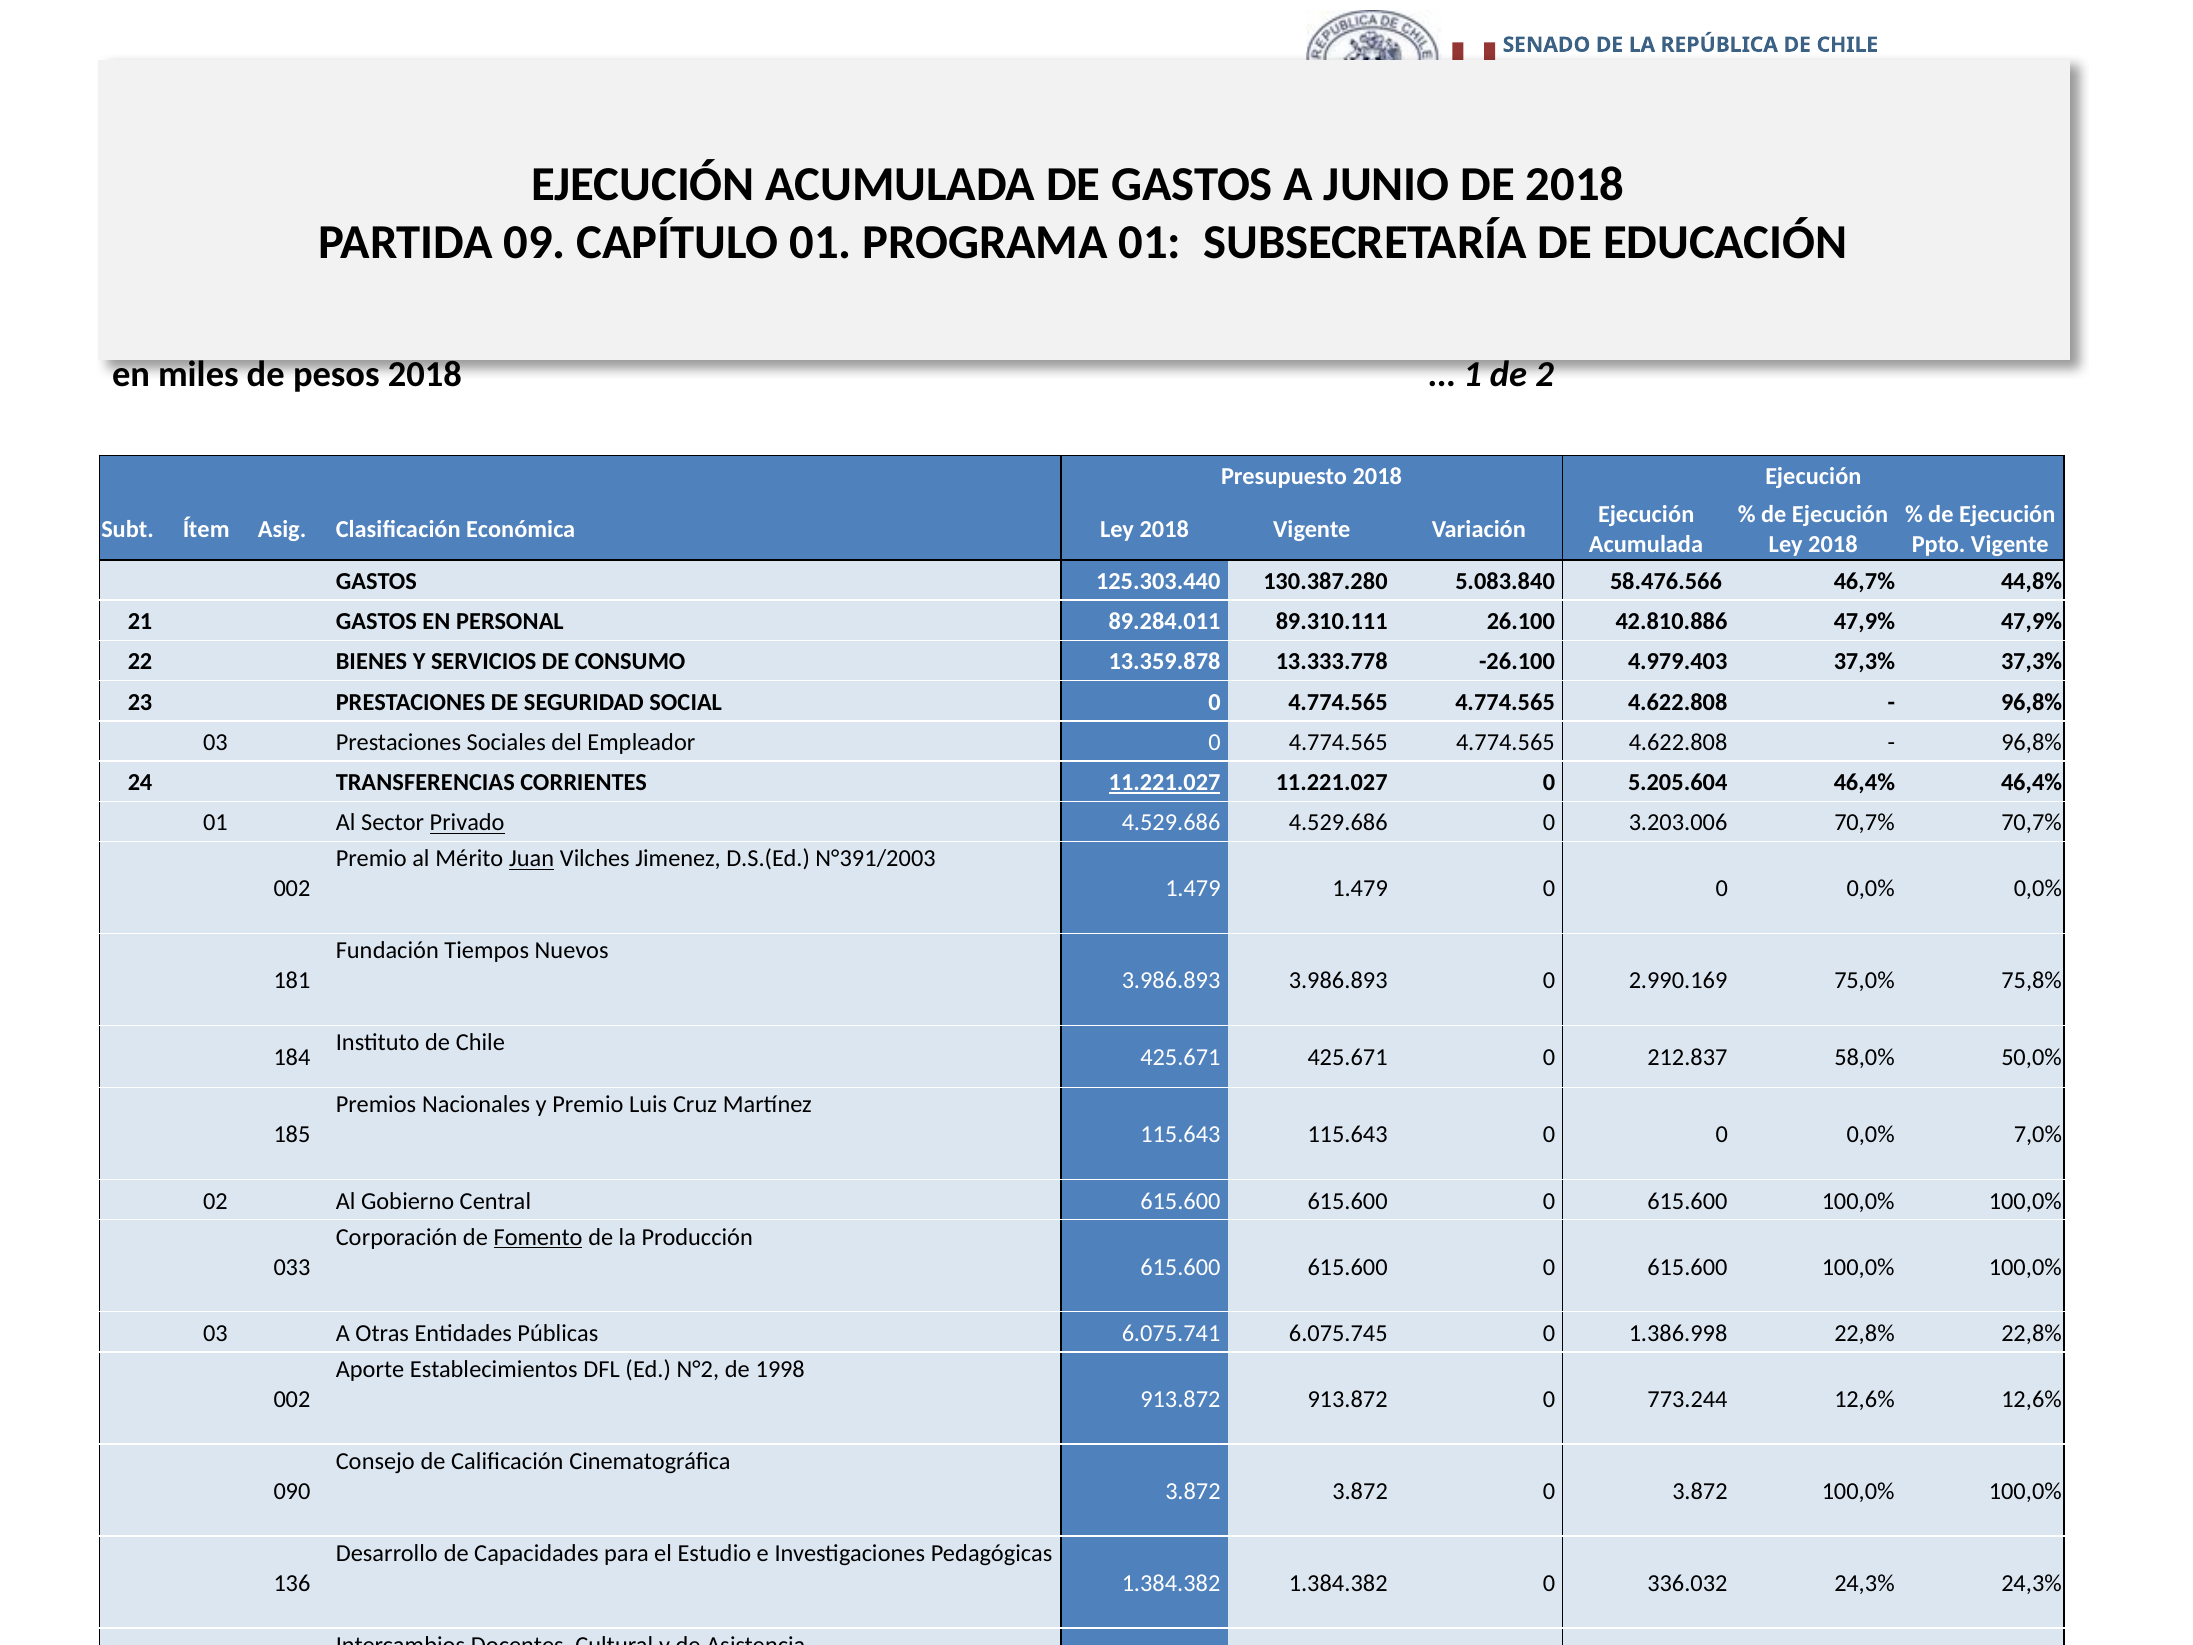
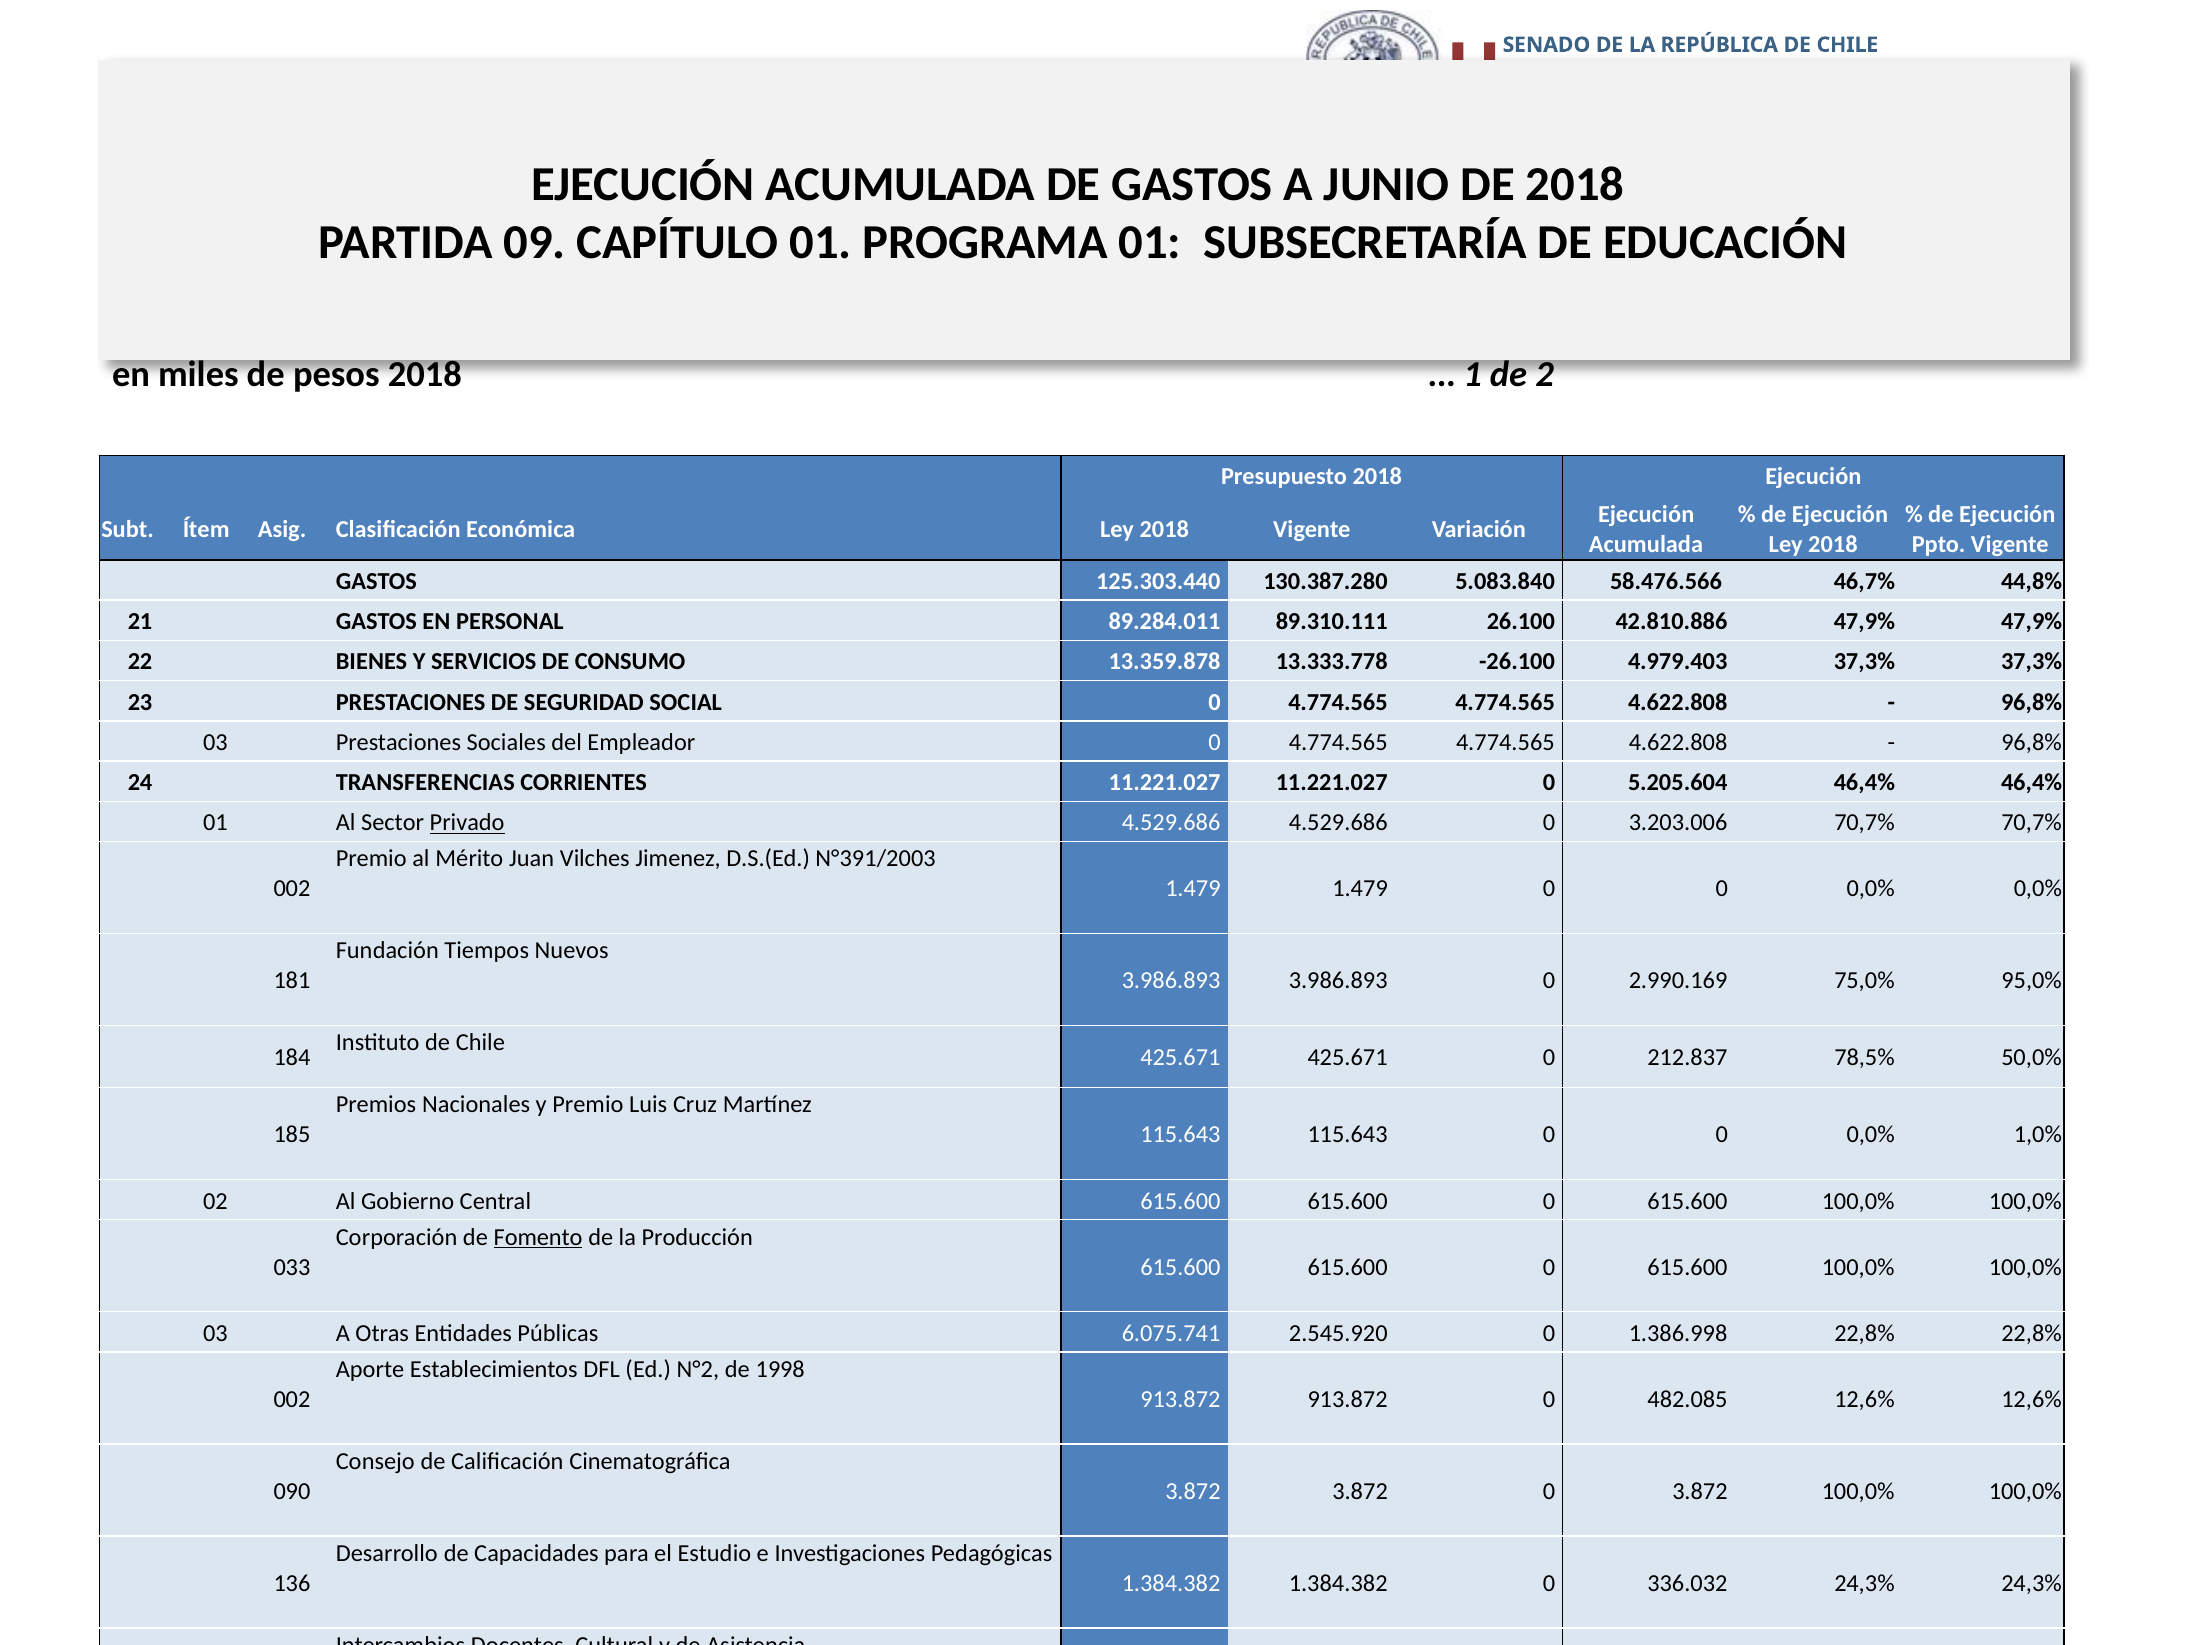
11.221.027 underline: present -> none (1165, 782)
Juan underline: present -> none (532, 859)
75,8%: 75,8% -> 95,0% (2032, 981)
58,0%: 58,0% -> 78,5% (1864, 1058)
7,0%: 7,0% -> 1,0% (2038, 1135)
6.075.745: 6.075.745 -> 2.545.920 (1338, 1333)
773.244: 773.244 -> 482.085 (1687, 1399)
